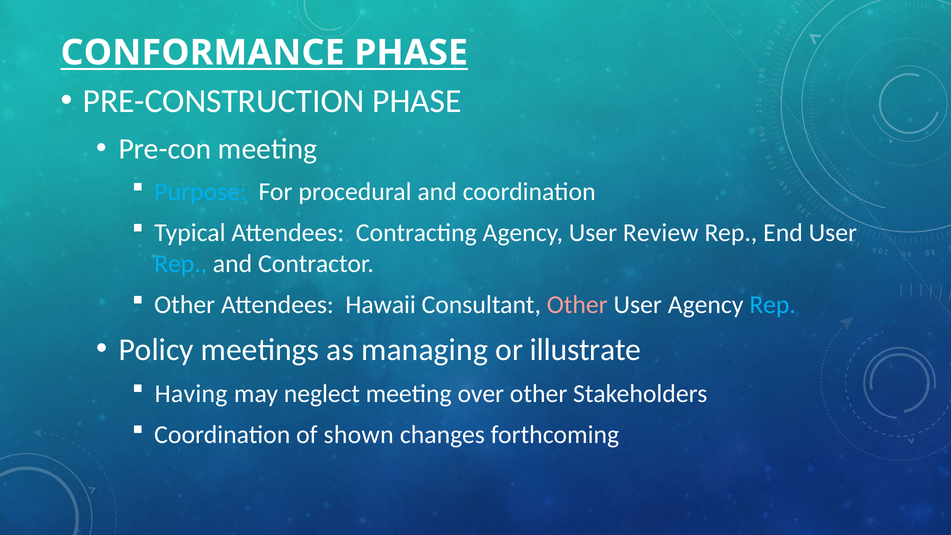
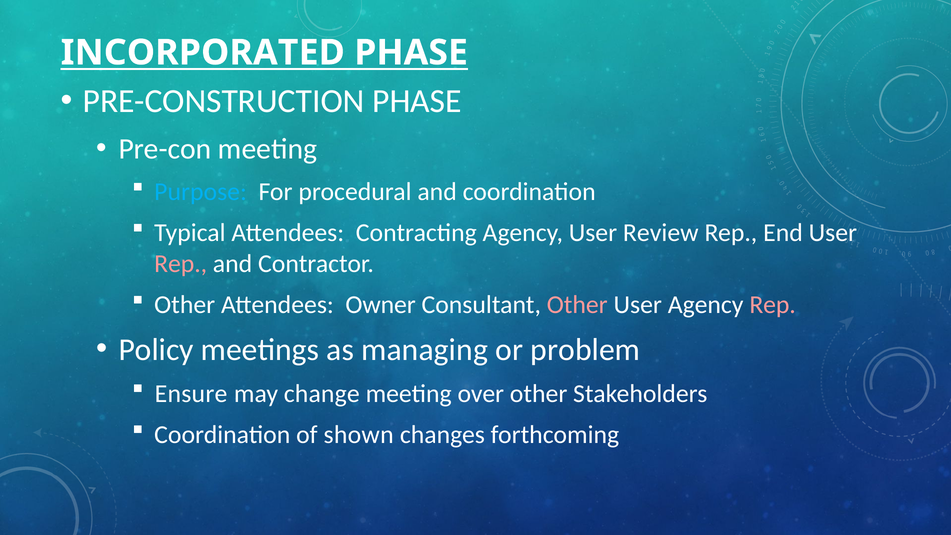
CONFORMANCE: CONFORMANCE -> INCORPORATED (203, 53)
Rep colour: light blue -> pink (181, 264)
Hawaii: Hawaii -> Owner (381, 305)
Rep colour: light blue -> pink (773, 305)
illustrate: illustrate -> problem (585, 350)
Having: Having -> Ensure (191, 394)
neglect: neglect -> change (322, 394)
